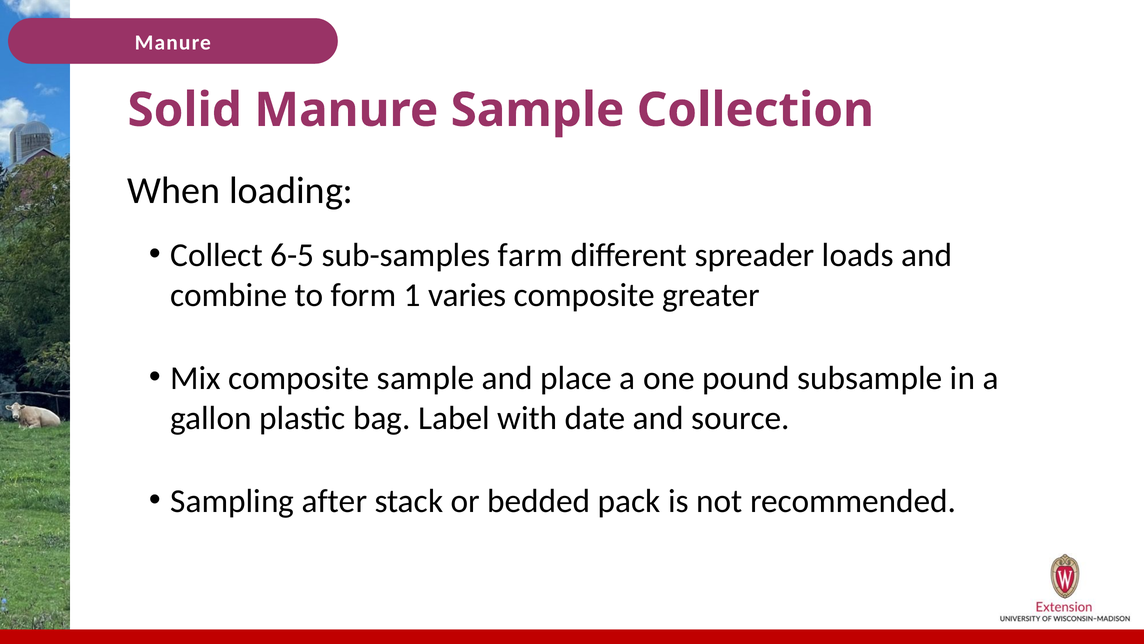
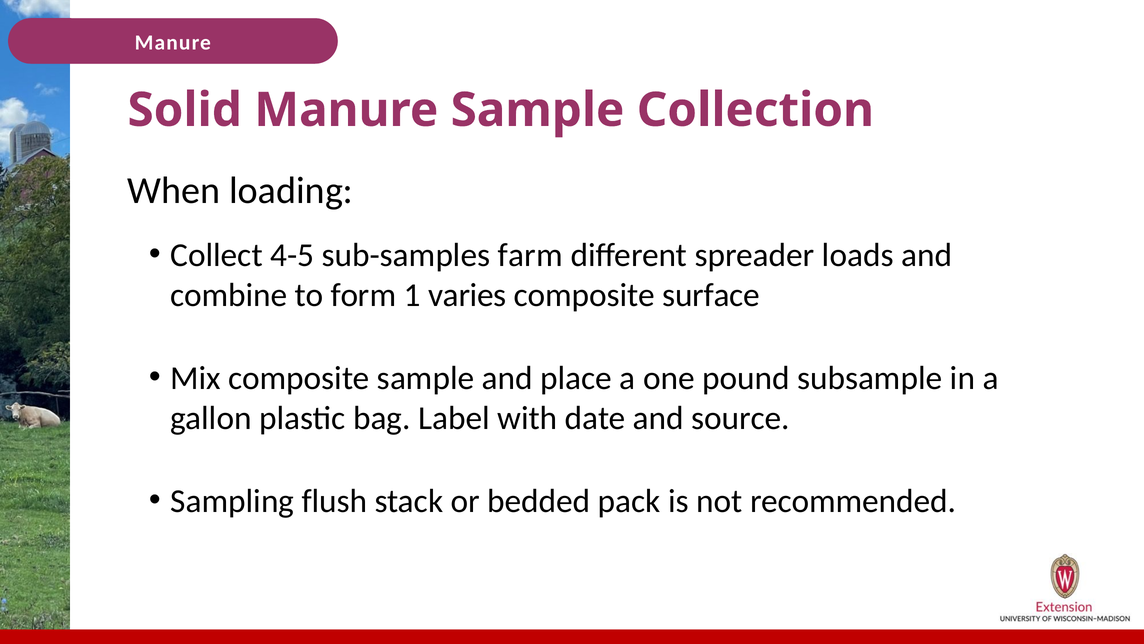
6-5: 6-5 -> 4-5 (292, 255)
greater: greater -> surface (711, 295)
after: after -> flush (334, 501)
